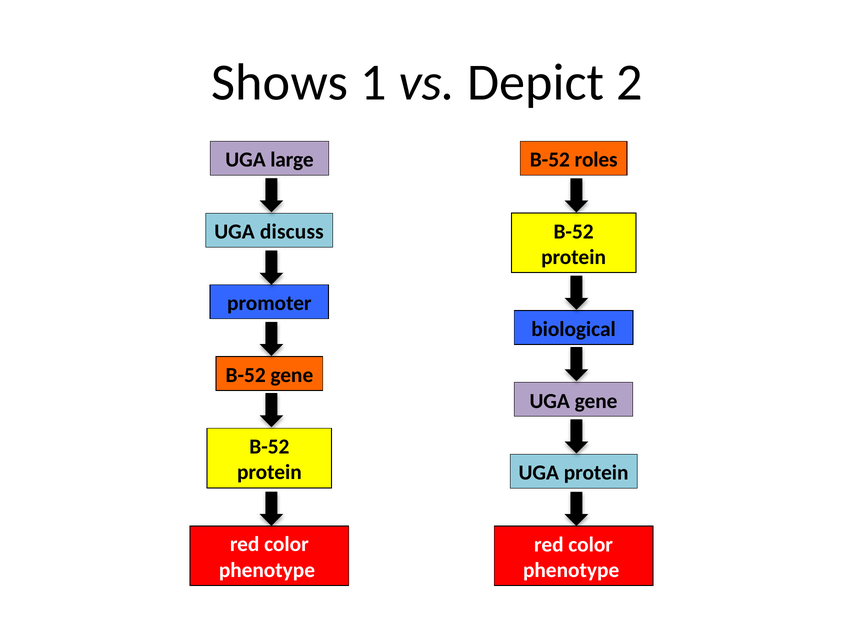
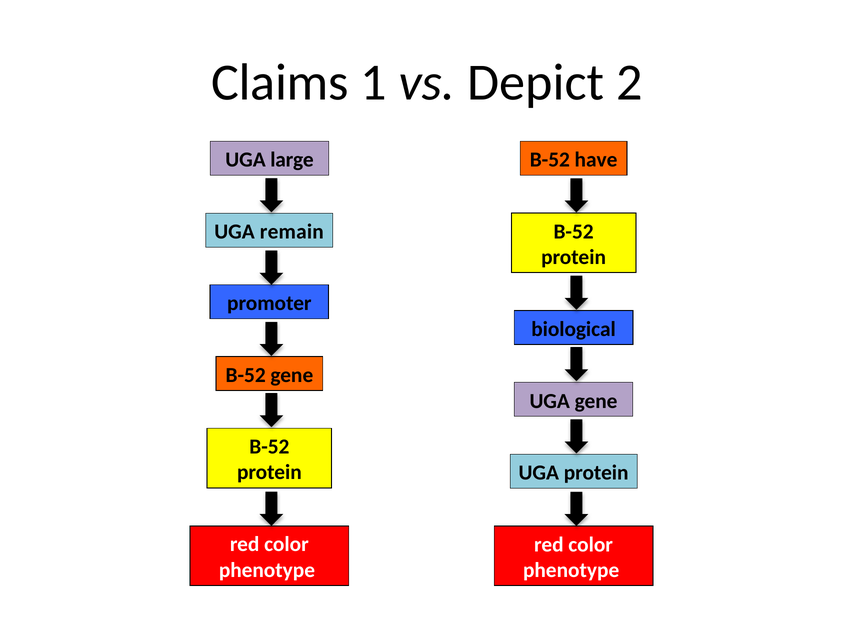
Shows: Shows -> Claims (280, 83)
roles: roles -> have (596, 160)
discuss: discuss -> remain (292, 231)
